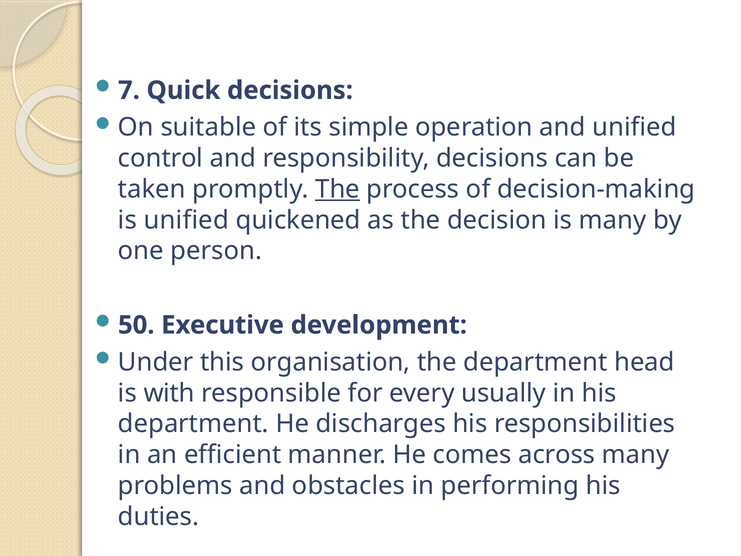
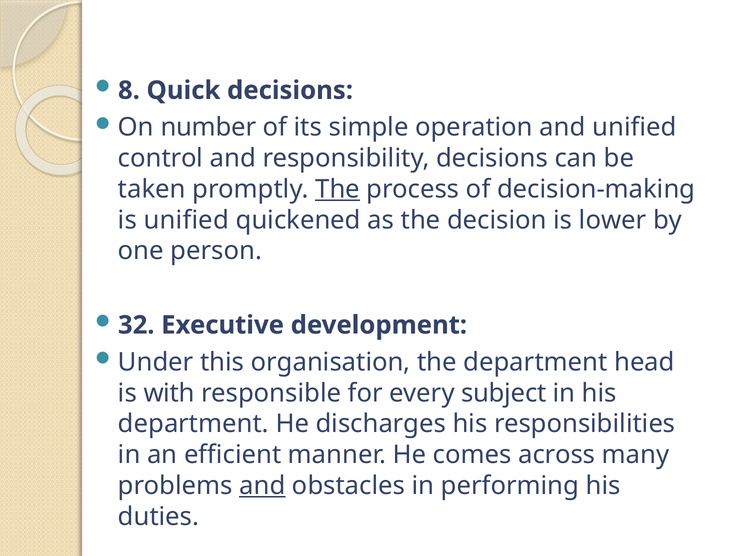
7: 7 -> 8 (129, 90)
suitable: suitable -> number (208, 127)
is many: many -> lower (613, 220)
50: 50 -> 32 (136, 325)
usually: usually -> subject (504, 393)
and underline: none -> present (262, 485)
